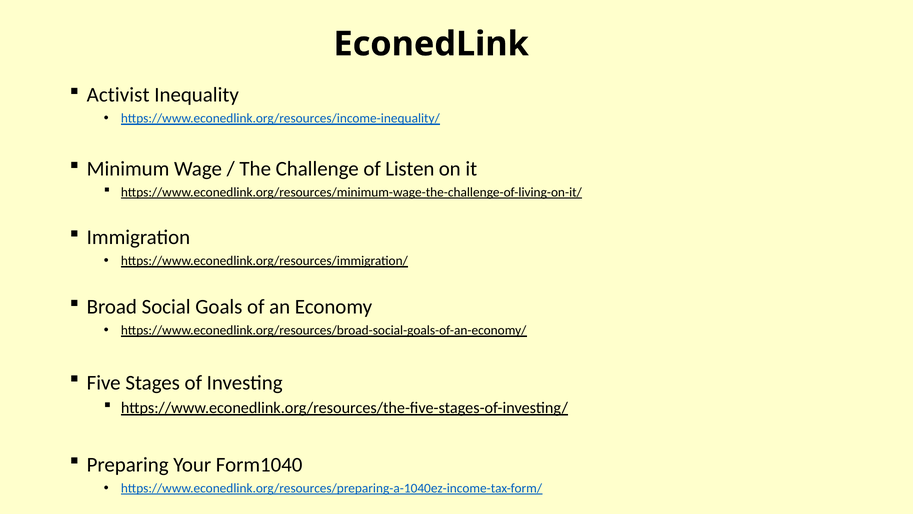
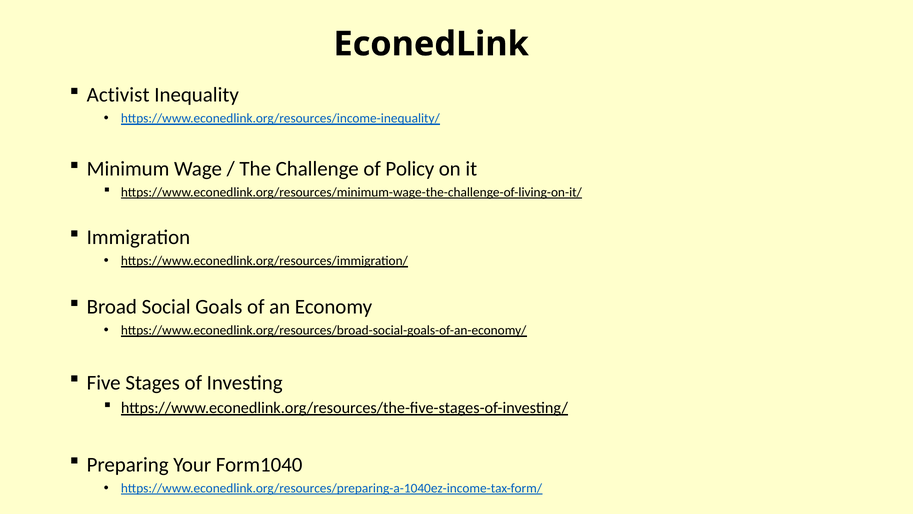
Listen: Listen -> Policy (410, 169)
